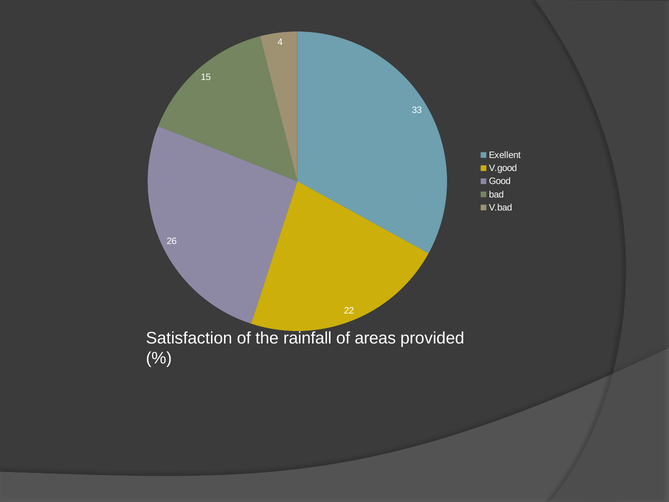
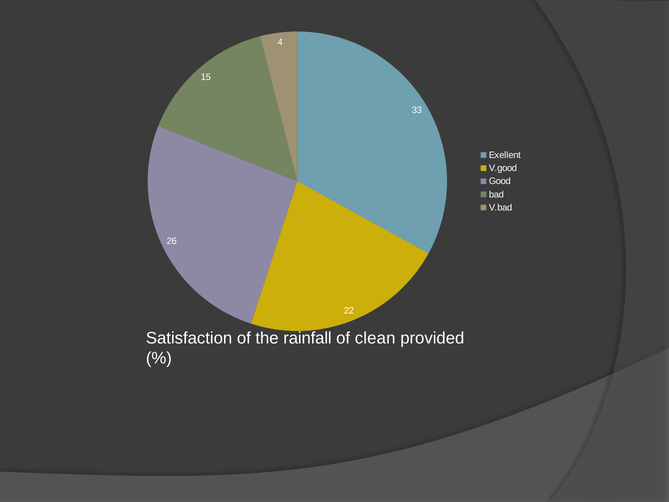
areas: areas -> clean (375, 338)
